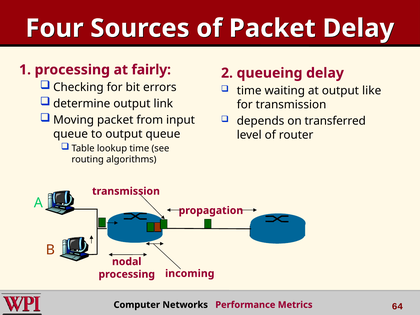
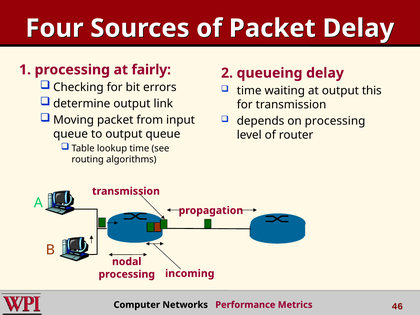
like: like -> this (372, 91)
on transferred: transferred -> processing (335, 121)
64: 64 -> 46 (397, 306)
